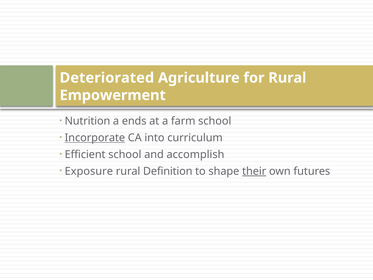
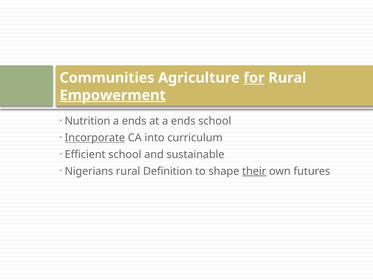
Deteriorated: Deteriorated -> Communities (107, 78)
for underline: none -> present (254, 78)
Empowerment underline: none -> present (113, 95)
at a farm: farm -> ends (183, 121)
accomplish: accomplish -> sustainable (195, 154)
Exposure: Exposure -> Nigerians (89, 171)
